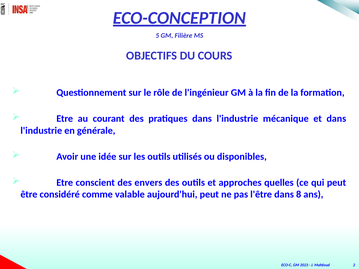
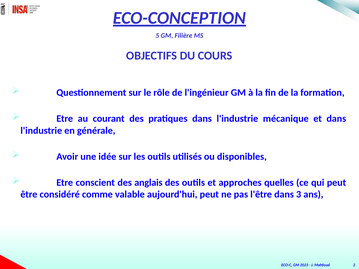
envers: envers -> anglais (148, 183)
8: 8 -> 3 (299, 195)
